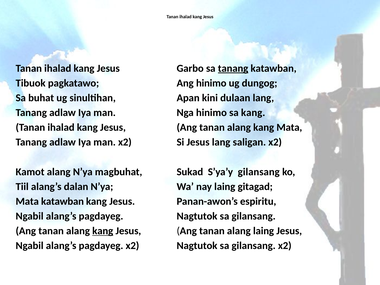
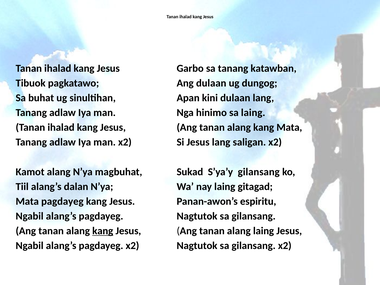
tanang underline: present -> none (233, 68)
Ang hinimo: hinimo -> dulaan (211, 83)
sa kang: kang -> laing (253, 113)
Mata katawban: katawban -> pagdayeg (62, 201)
